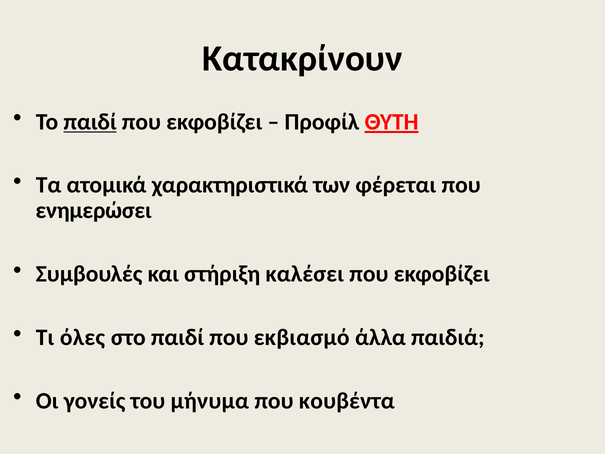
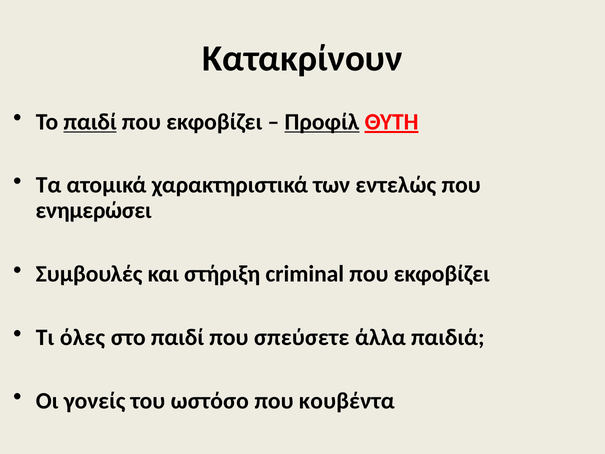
Προφίλ underline: none -> present (322, 122)
φέρεται: φέρεται -> εντελώς (396, 185)
καλέσει: καλέσει -> criminal (305, 274)
εκβιασμό: εκβιασμό -> σπεύσετε (302, 337)
μήνυμα: μήνυμα -> ωστόσο (210, 401)
